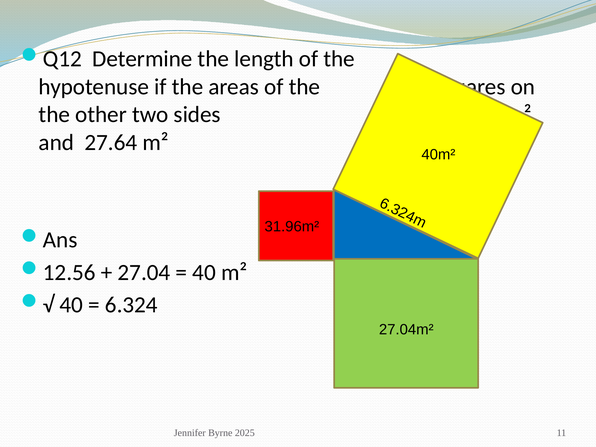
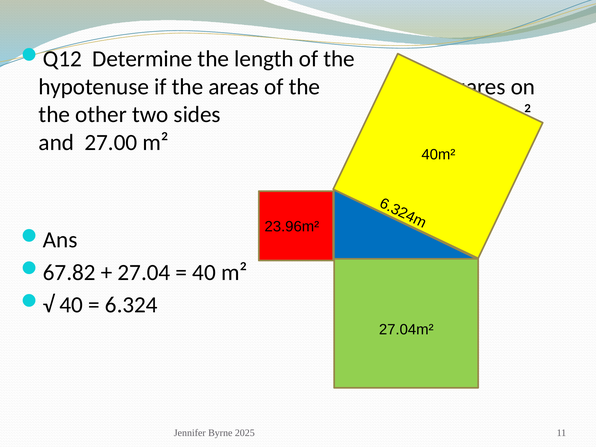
27.64: 27.64 -> 27.00 (111, 142)
31.96m²: 31.96m² -> 23.96m² (292, 227)
12.56: 12.56 -> 67.82 (69, 272)
